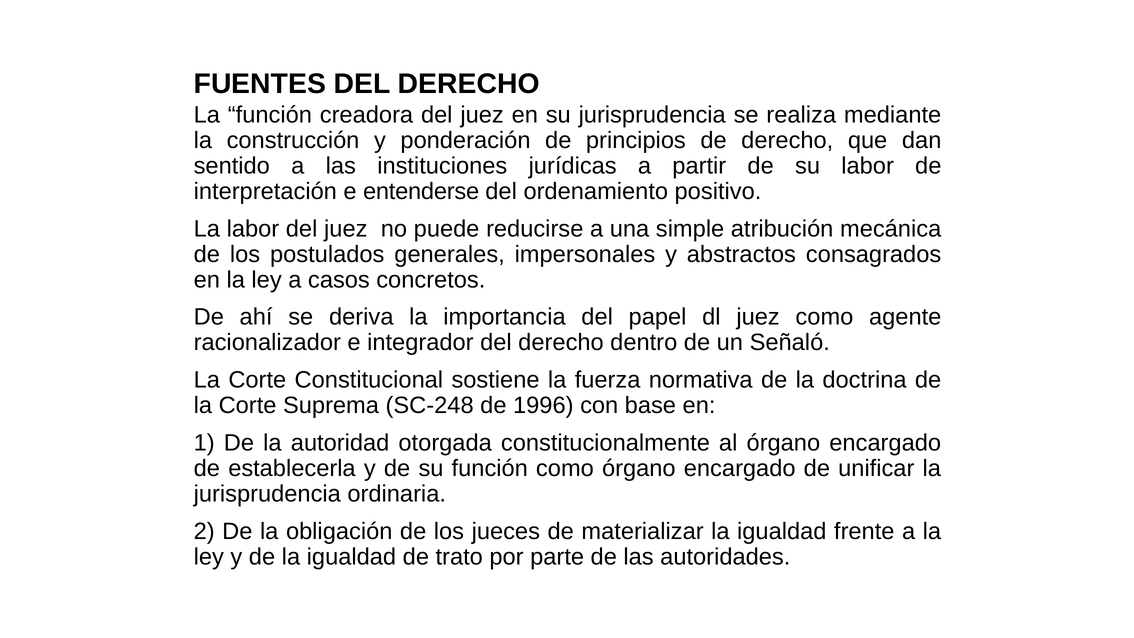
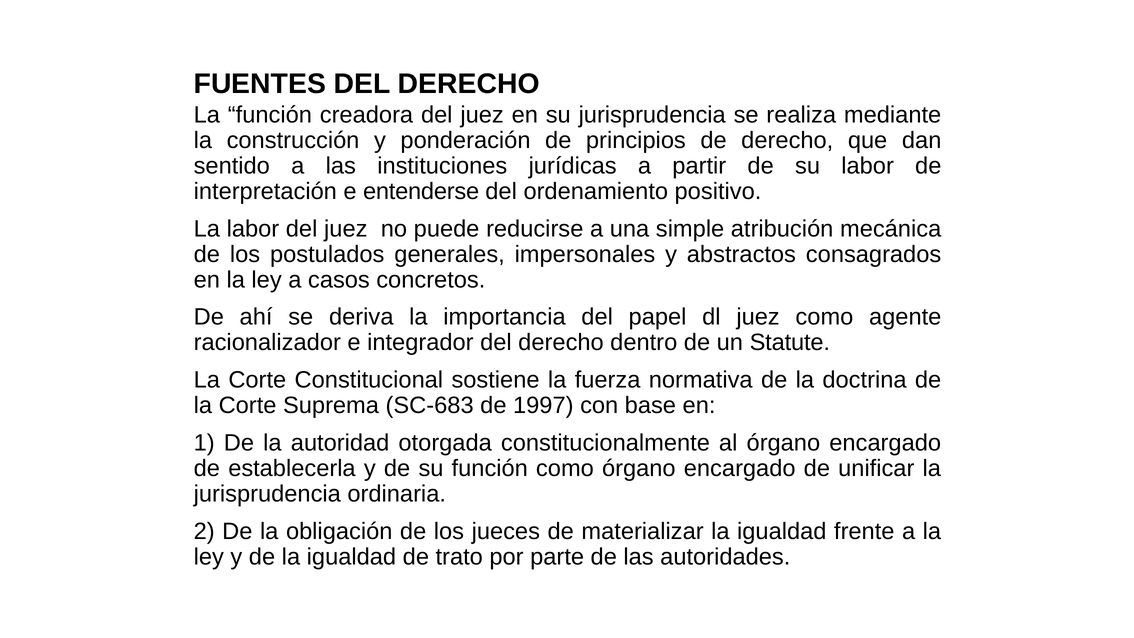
Señaló: Señaló -> Statute (790, 343)
SC-248: SC-248 -> SC-683 (430, 405)
1996: 1996 -> 1997 (543, 405)
